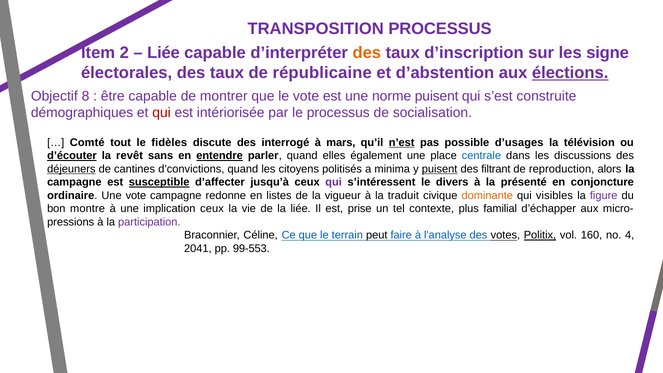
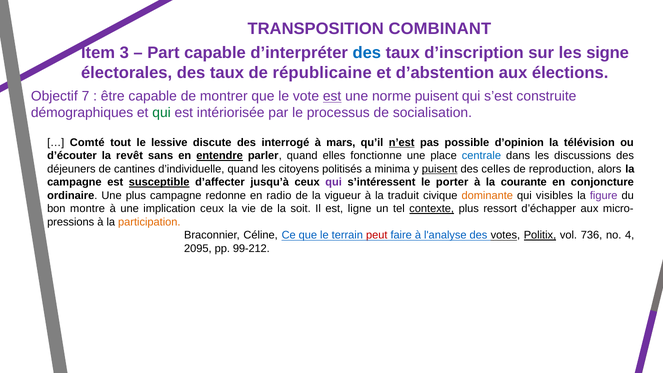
TRANSPOSITION PROCESSUS: PROCESSUS -> COMBINANT (440, 29)
2: 2 -> 3 (124, 53)
Liée: Liée -> Part (163, 53)
des colour: orange -> blue (367, 53)
élections underline: present -> none (570, 73)
8: 8 -> 7 (85, 96)
est underline: none -> present (332, 96)
qui colour: red -> green (162, 113)
fidèles: fidèles -> lessive (169, 142)
d’usages: d’usages -> d’opinion (519, 142)
d’écouter underline: present -> none (72, 156)
également: également -> fonctionne (376, 156)
déjeuners underline: present -> none (71, 169)
d’convictions: d’convictions -> d’individuelle (191, 169)
filtrant: filtrant -> celles (496, 169)
divers: divers -> porter (452, 182)
présenté: présenté -> courante (524, 182)
Une vote: vote -> plus (136, 195)
listes: listes -> radio (279, 195)
la liée: liée -> soit (301, 209)
prise: prise -> ligne (360, 209)
contexte underline: none -> present (432, 209)
familial: familial -> ressort (500, 209)
participation colour: purple -> orange (149, 222)
peut colour: black -> red (377, 235)
160: 160 -> 736 (592, 235)
2041: 2041 -> 2095 (198, 249)
99-553: 99-553 -> 99-212 (251, 249)
